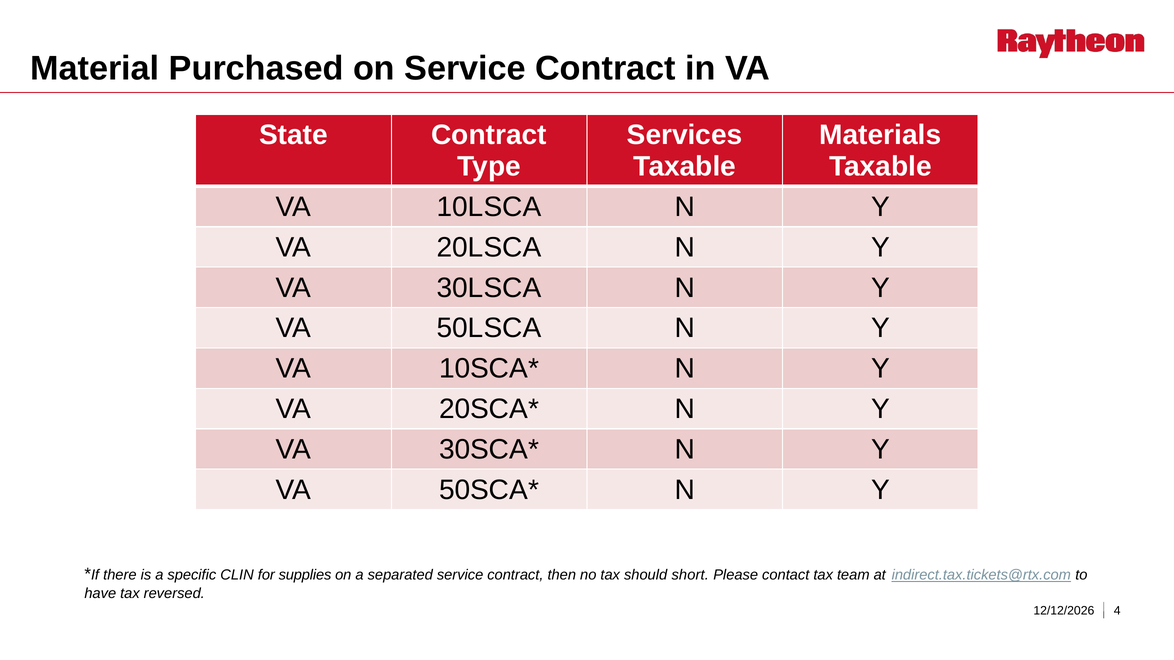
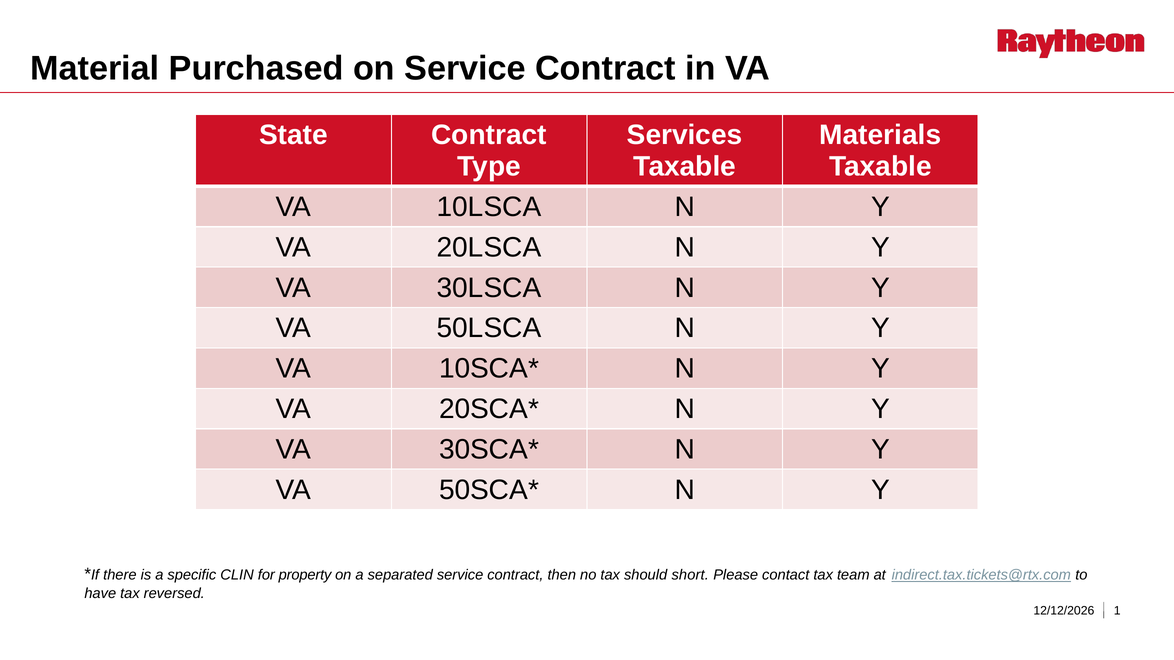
supplies: supplies -> property (305, 575)
4: 4 -> 1 (1117, 611)
